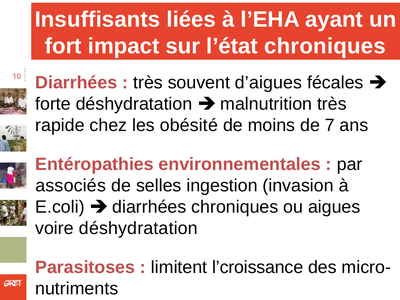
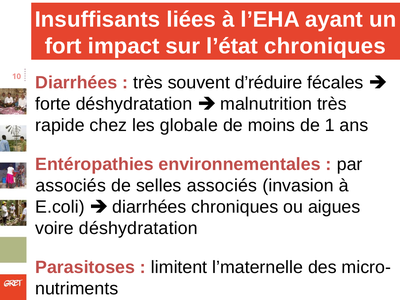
d’aigues: d’aigues -> d’réduire (269, 83)
obésité: obésité -> globale (189, 125)
7: 7 -> 1 (330, 125)
selles ingestion: ingestion -> associés (222, 186)
l’croissance: l’croissance -> l’maternelle (258, 267)
